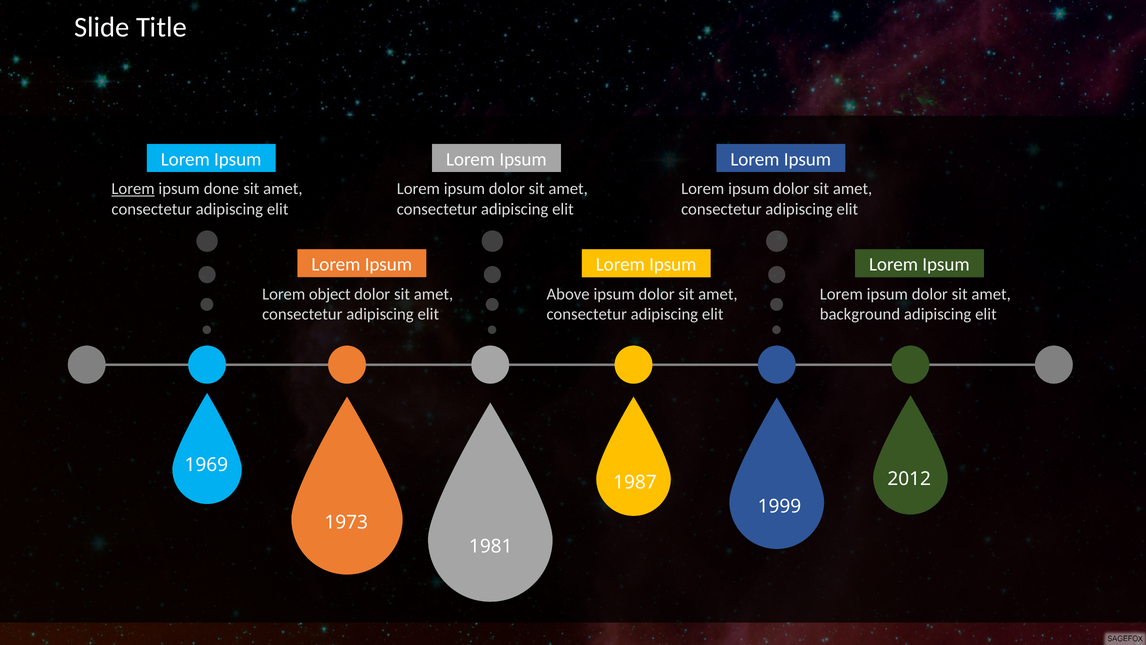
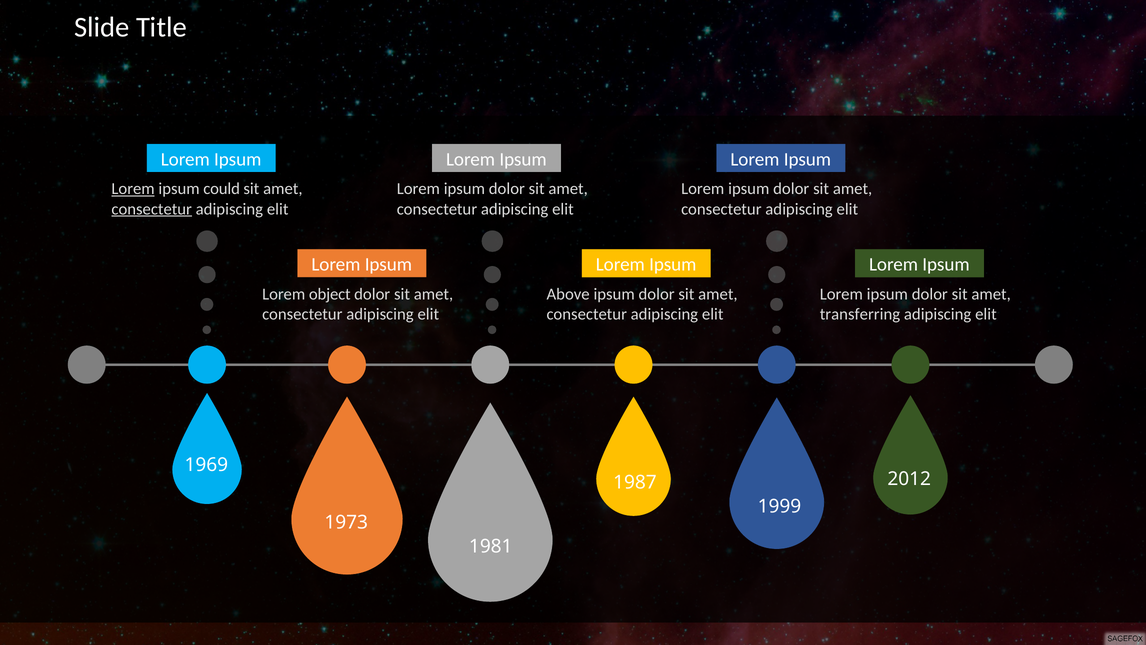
done: done -> could (222, 189)
consectetur underline: none -> present (152, 209)
background: background -> transferring (860, 314)
